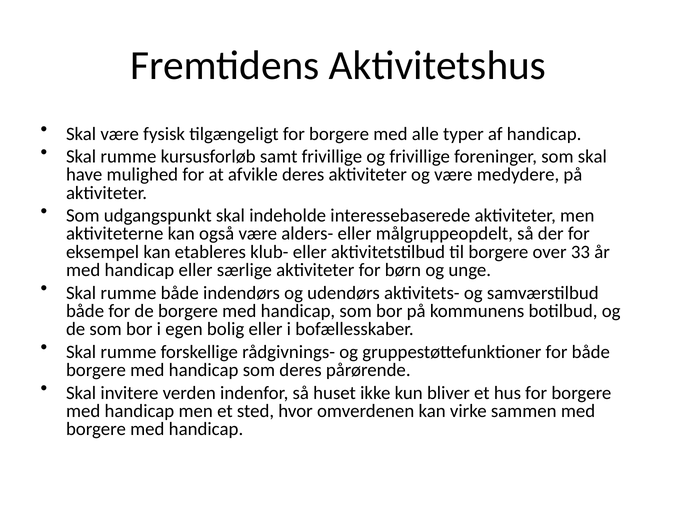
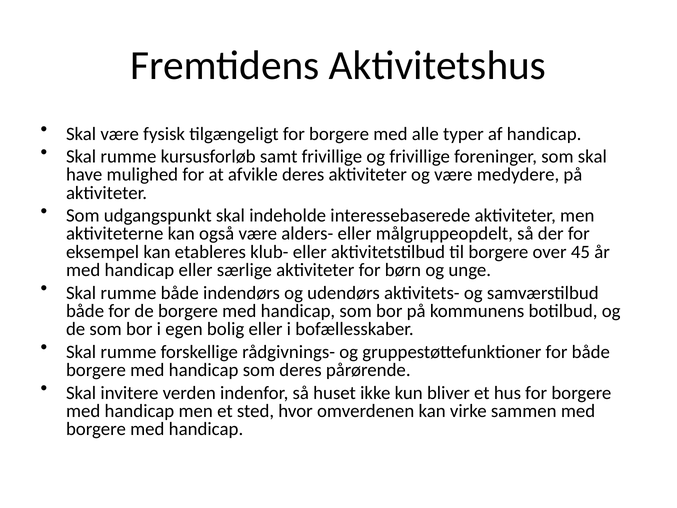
33: 33 -> 45 (580, 252)
